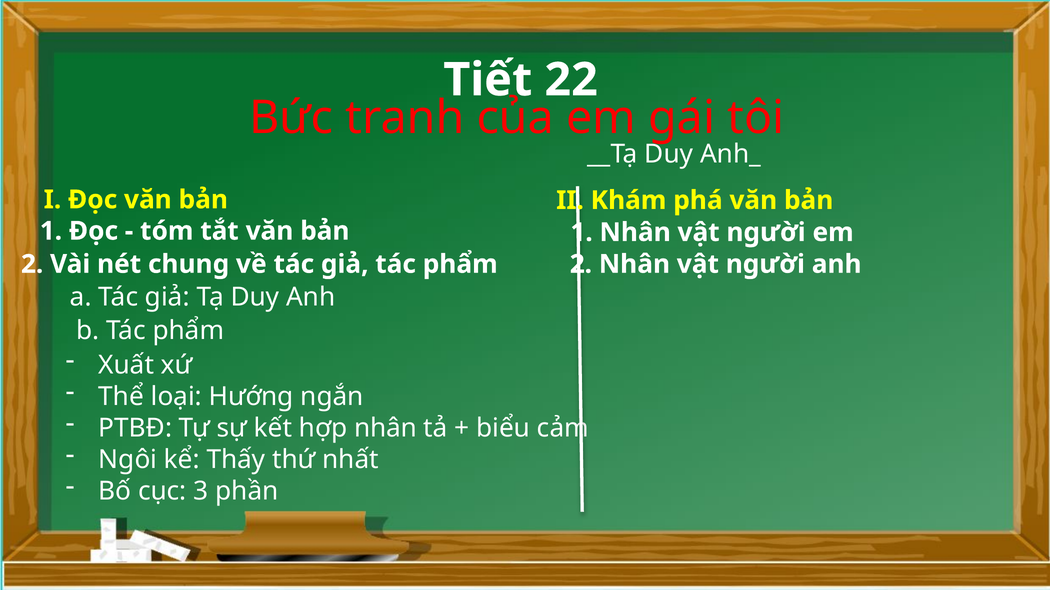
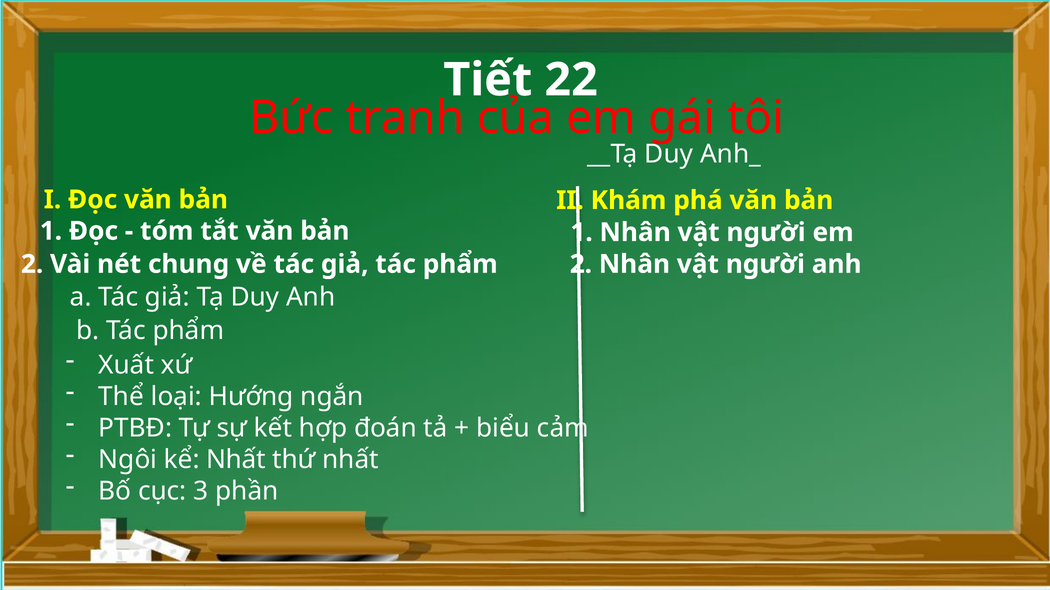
hợp nhân: nhân -> đoán (385, 428)
kể Thấy: Thấy -> Nhất (236, 460)
